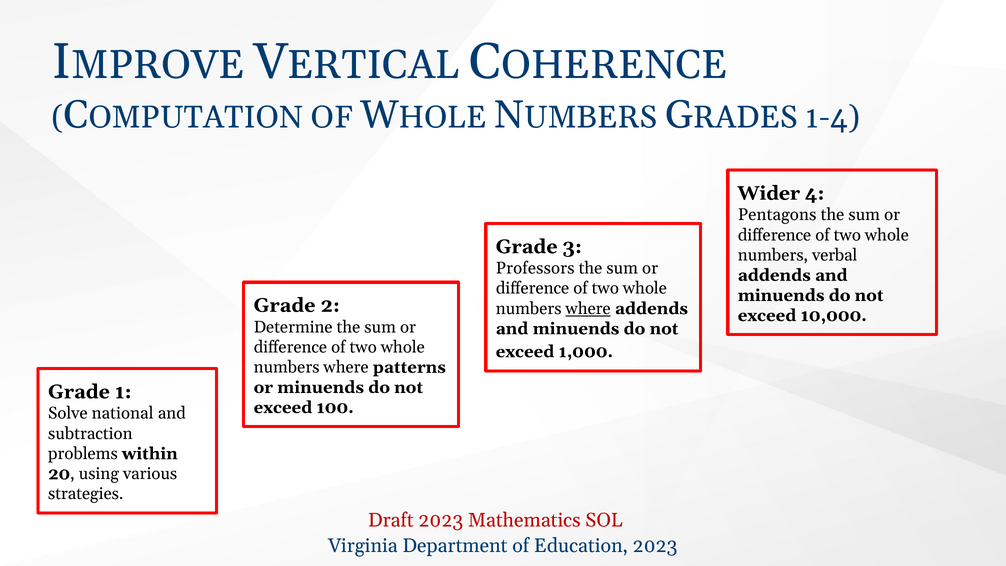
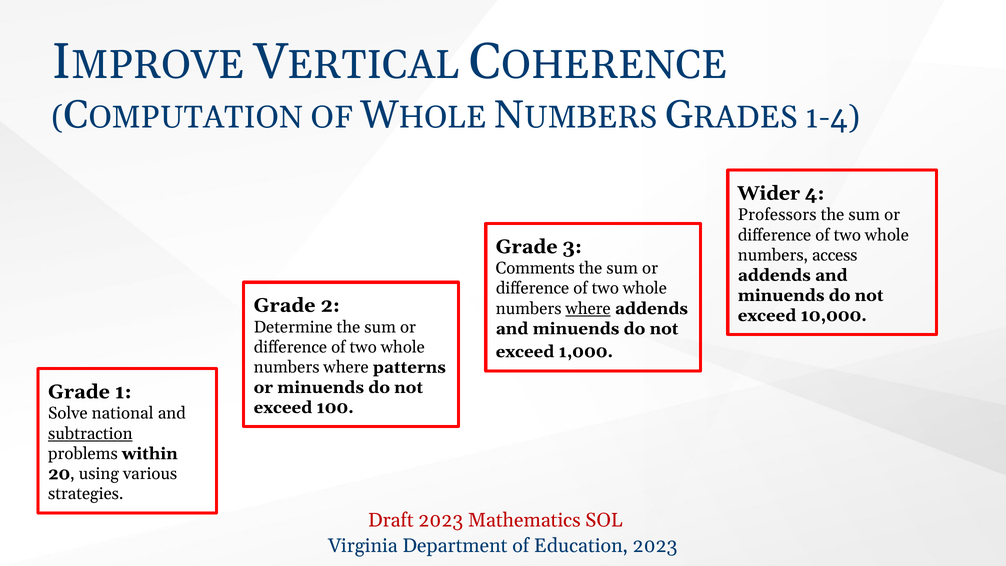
Pentagons: Pentagons -> Professors (777, 215)
verbal: verbal -> access (835, 255)
Professors: Professors -> Comments (535, 268)
subtraction underline: none -> present (90, 433)
